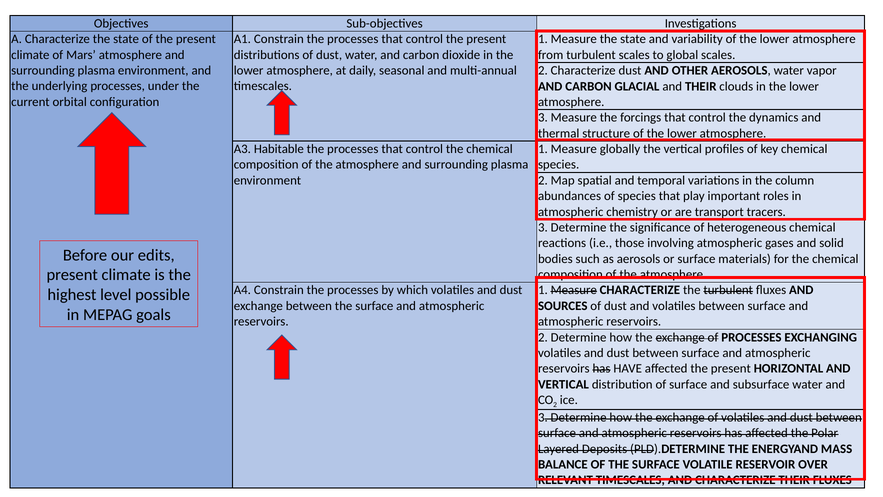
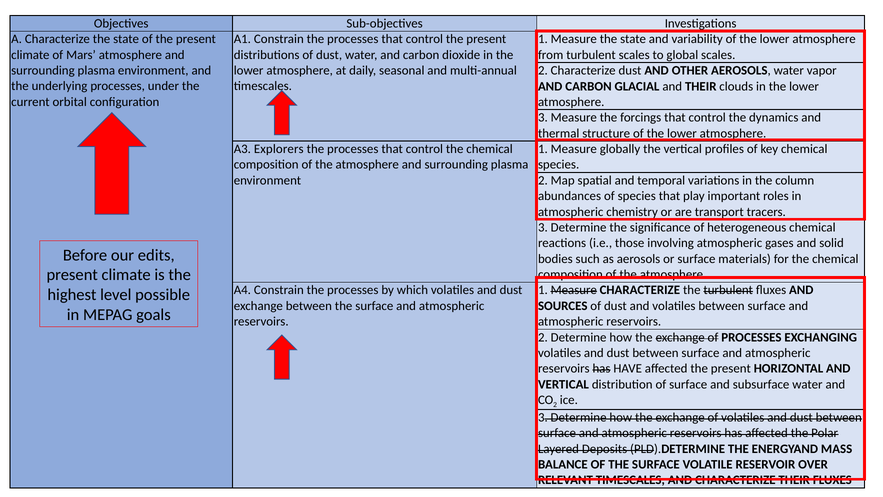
Habitable: Habitable -> Explorers (279, 149)
